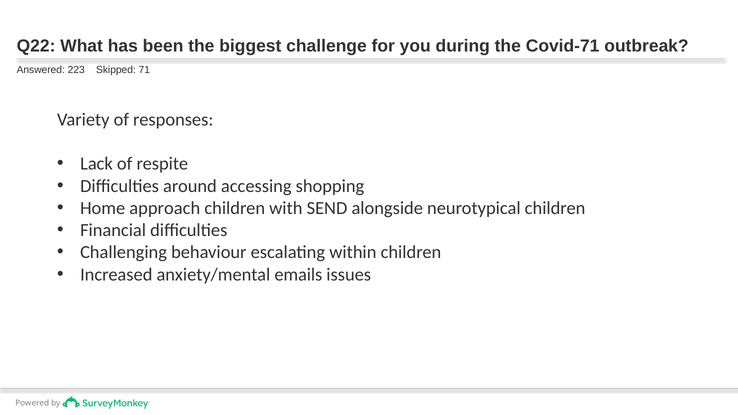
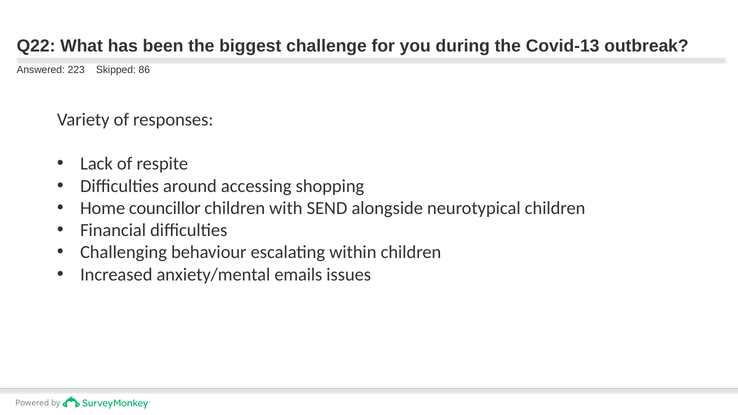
Covid-71: Covid-71 -> Covid-13 (563, 46)
71: 71 -> 86 (144, 70)
approach: approach -> councillor (165, 208)
